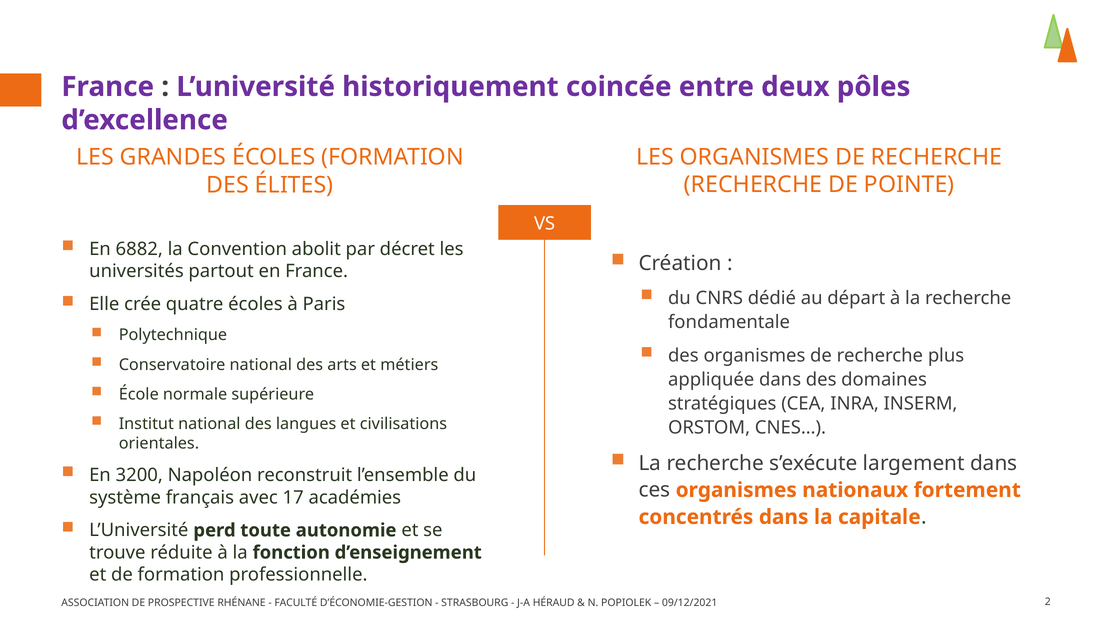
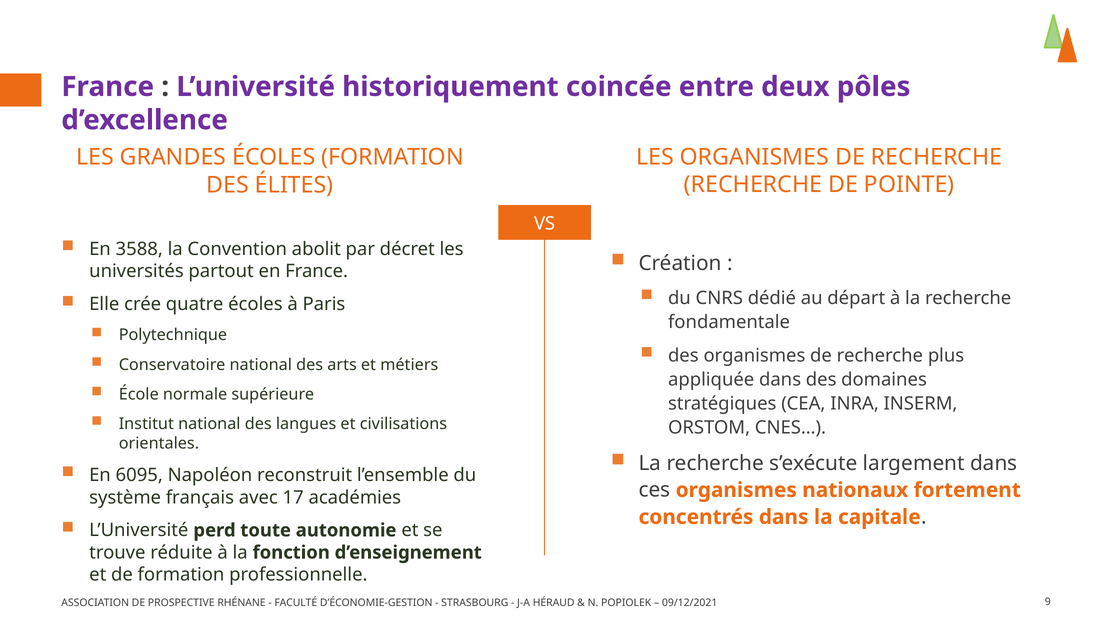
6882: 6882 -> 3588 (139, 249)
3200: 3200 -> 6095 (139, 476)
2: 2 -> 9 (1048, 602)
